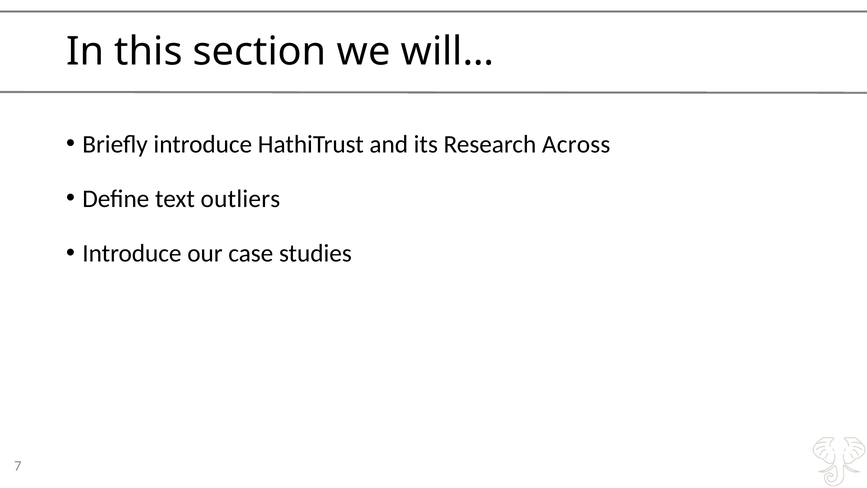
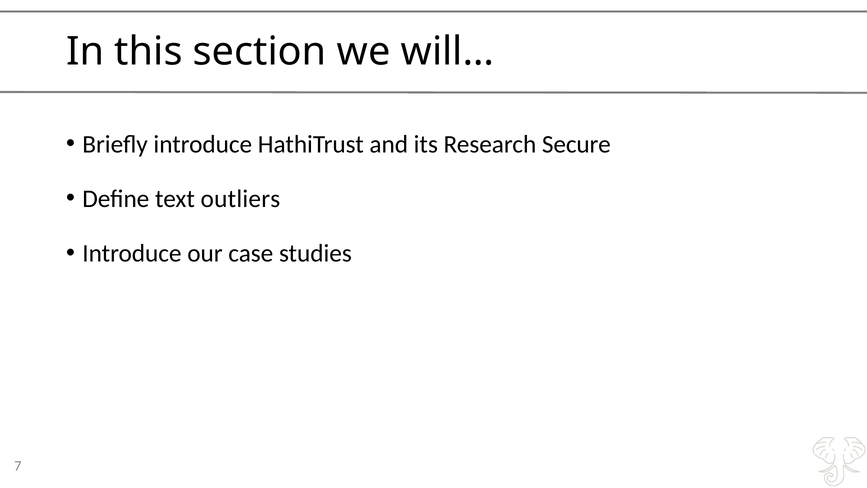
Across: Across -> Secure (576, 144)
